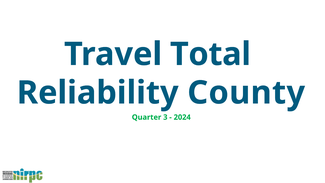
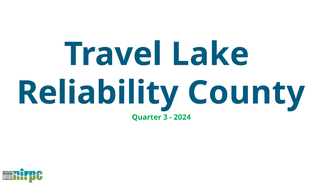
Total: Total -> Lake (210, 54)
